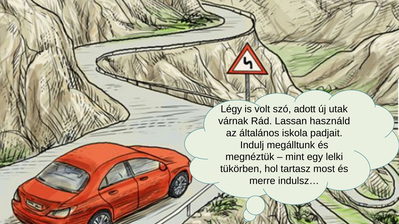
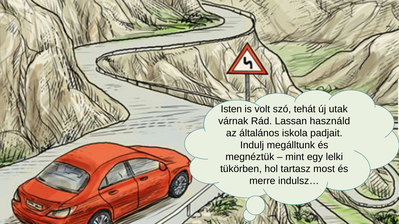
Légy: Légy -> Isten (231, 109)
adott: adott -> tehát (305, 109)
